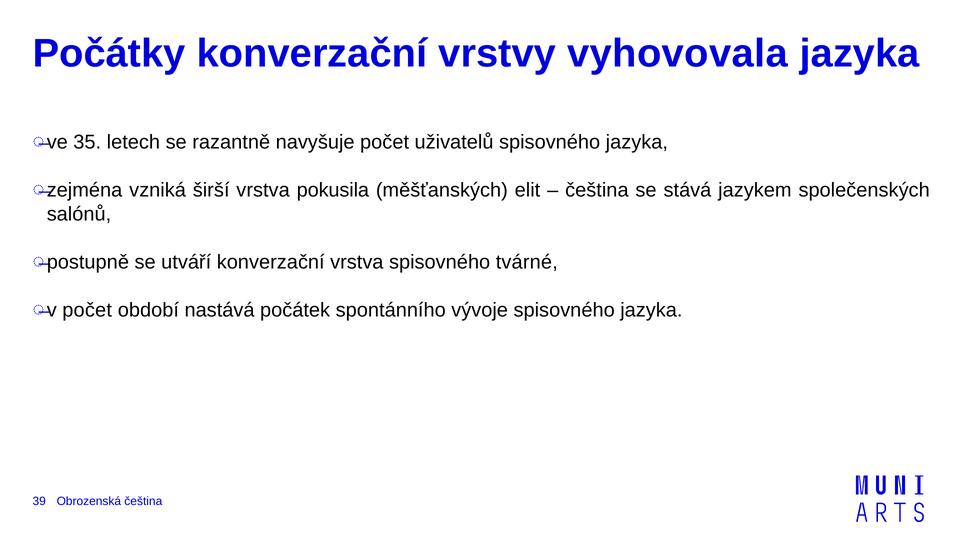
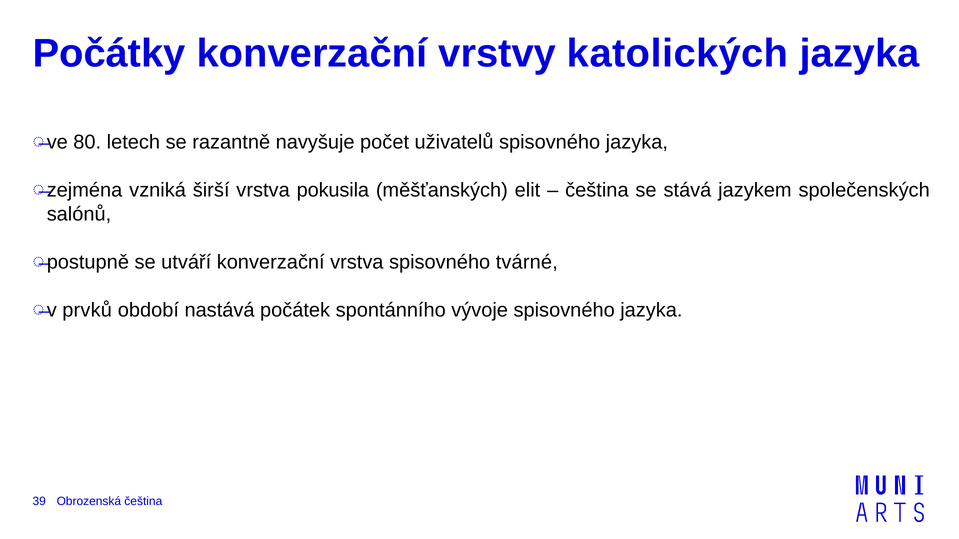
vyhovovala: vyhovovala -> katolických (678, 54)
35: 35 -> 80 (87, 143)
počet: počet -> prvků (87, 310)
